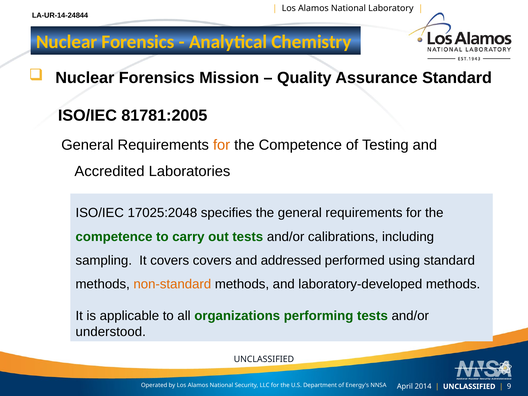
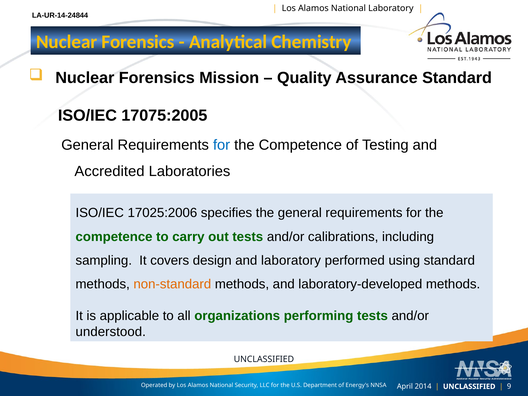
81781:2005: 81781:2005 -> 17075:2005 (164, 115)
for colour: orange -> blue (222, 145)
17025:2048: 17025:2048 -> 17025:2006 (162, 213)
covers covers: covers -> design (212, 260)
and addressed: addressed -> laboratory (291, 260)
